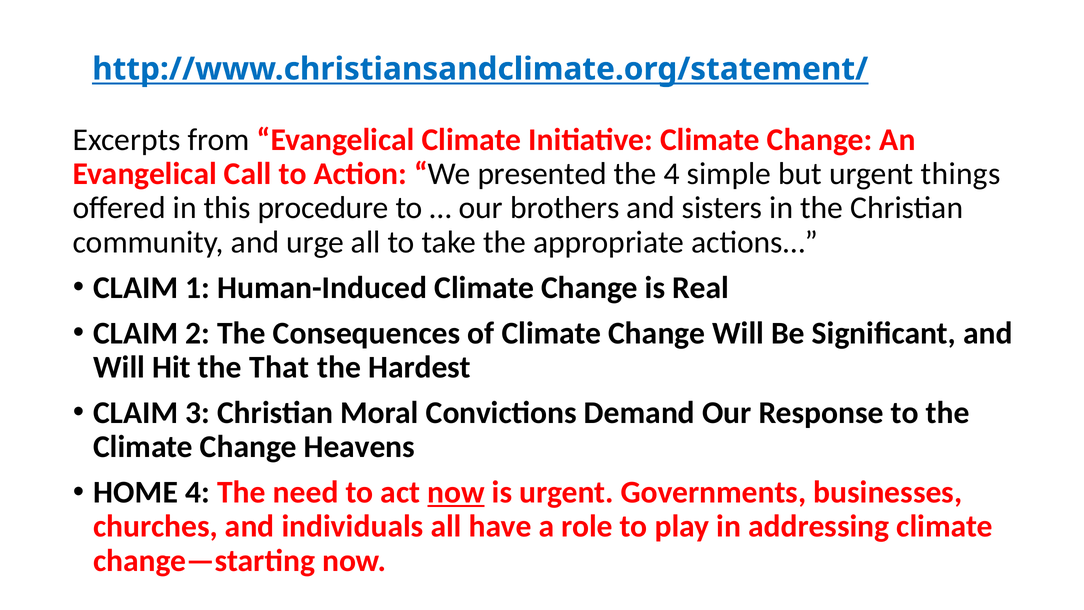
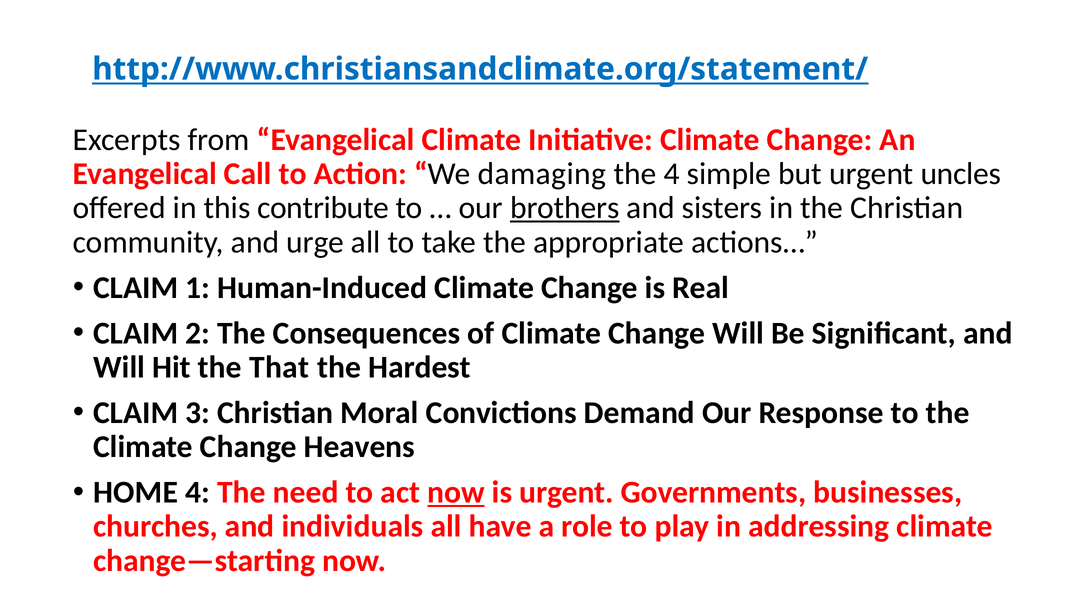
presented: presented -> damaging (542, 174)
things: things -> uncles (961, 174)
procedure: procedure -> contribute (323, 208)
brothers underline: none -> present (565, 208)
